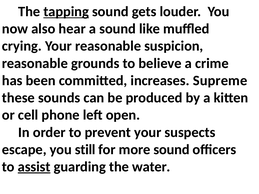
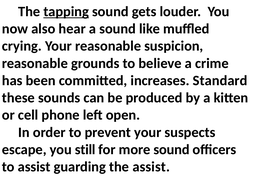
Supreme: Supreme -> Standard (220, 81)
assist underline: present -> none (34, 167)
the water: water -> assist (151, 167)
